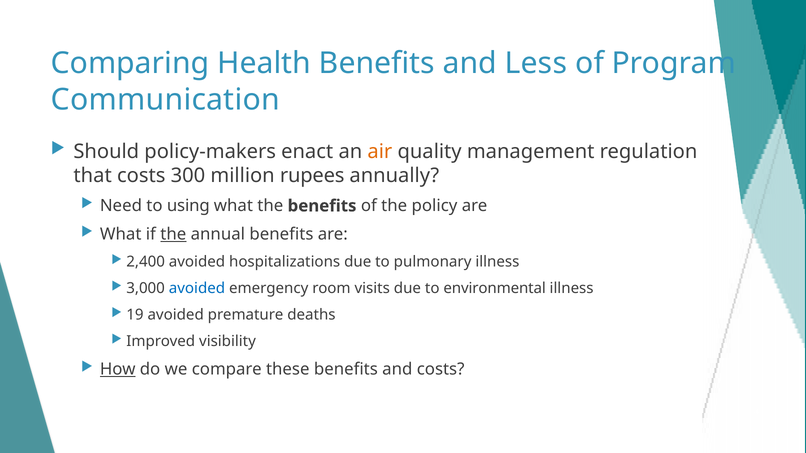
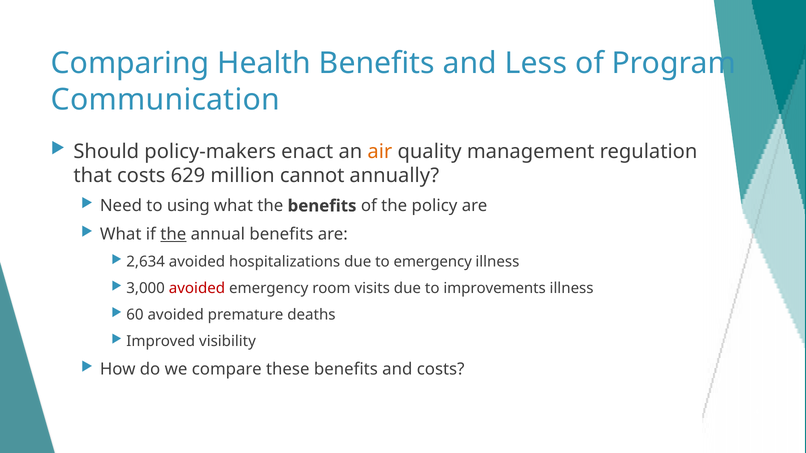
300: 300 -> 629 (188, 176)
rupees: rupees -> cannot (312, 176)
2,400: 2,400 -> 2,634 (146, 262)
to pulmonary: pulmonary -> emergency (433, 262)
avoided colour: blue -> red (197, 289)
environmental: environmental -> improvements (495, 289)
19: 19 -> 60 (135, 315)
How underline: present -> none (118, 369)
